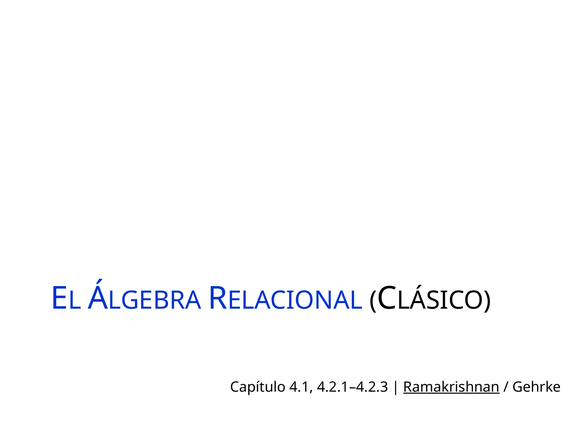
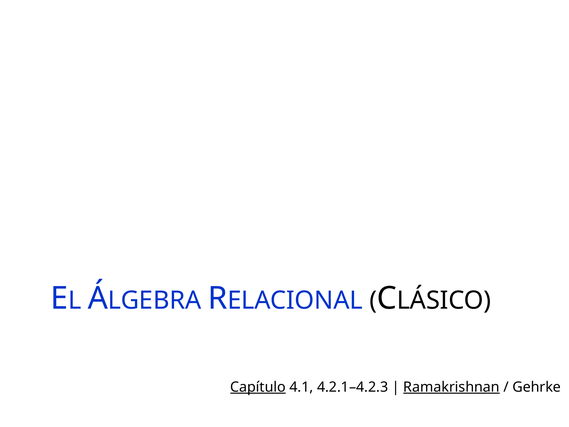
Capítulo underline: none -> present (258, 387)
